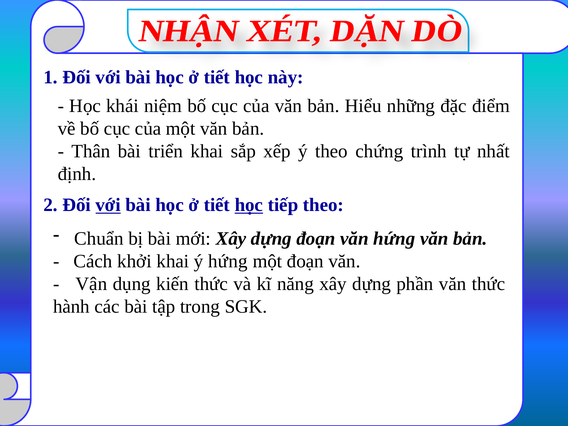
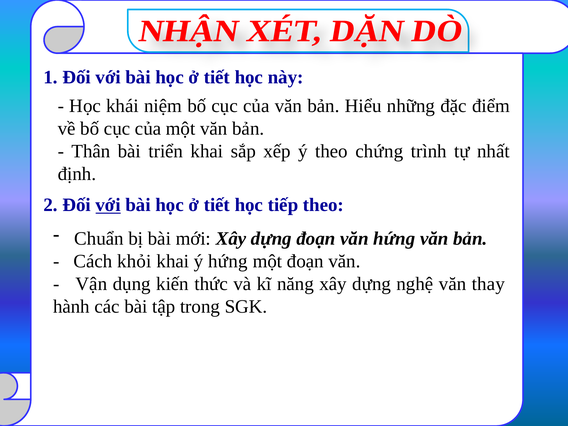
học underline: present -> none (249, 205)
khởi: khởi -> khỏi (134, 261)
phần: phần -> nghệ (415, 284)
văn thức: thức -> thay (488, 284)
